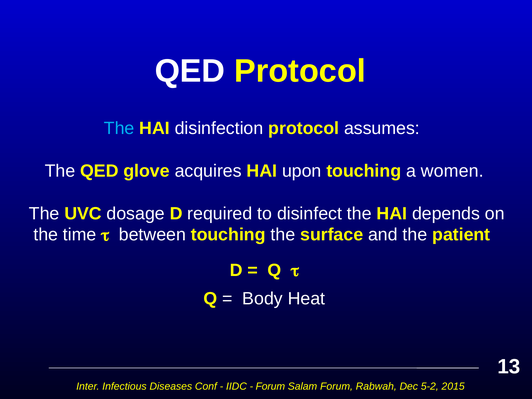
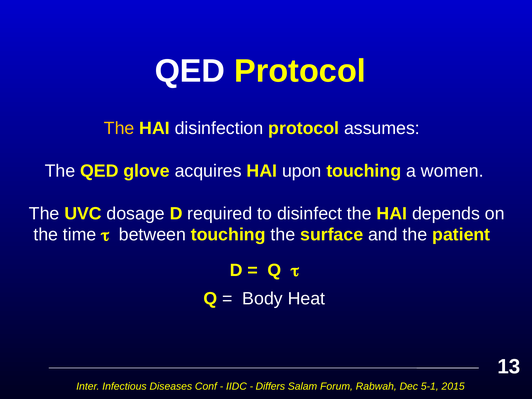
The colour: light blue -> yellow (119, 128)
Forum: Forum -> Differs (270, 386)
5-2: 5-2 -> 5-1 (430, 386)
